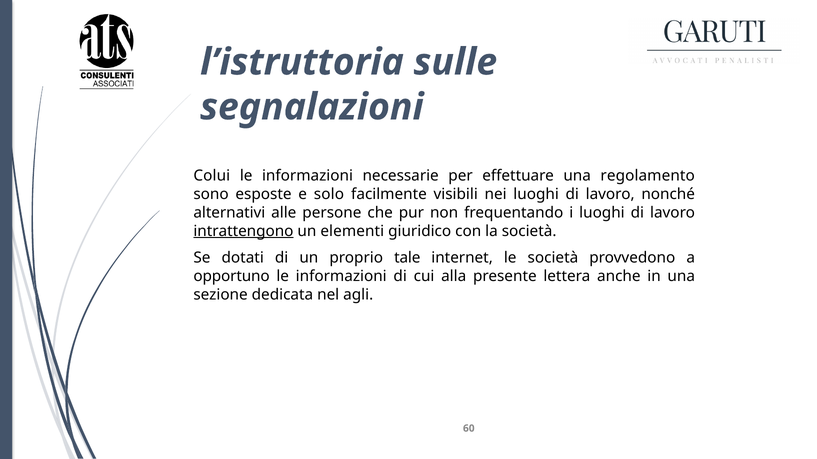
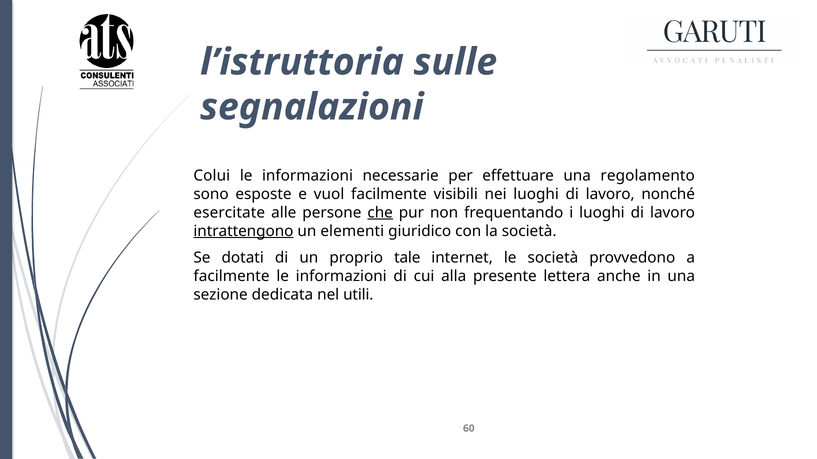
solo: solo -> vuol (329, 194)
alternativi: alternativi -> esercitate (229, 213)
che underline: none -> present (380, 213)
opportuno: opportuno -> facilmente (231, 277)
agli: agli -> utili (358, 295)
